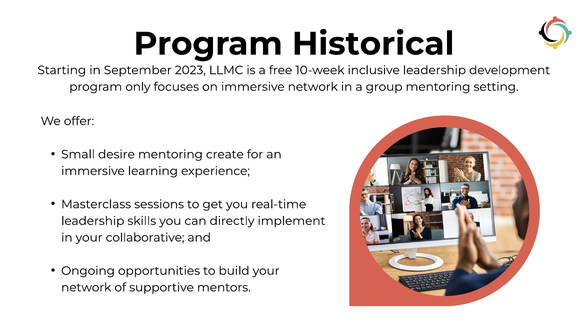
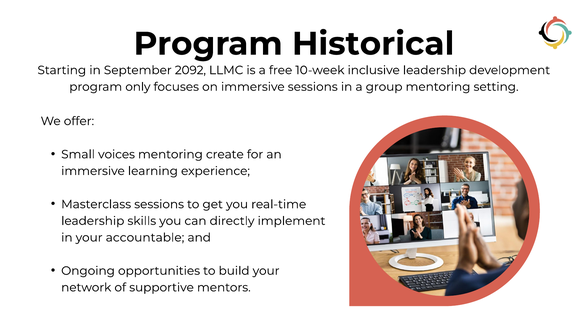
2023: 2023 -> 2092 (190, 70)
immersive network: network -> sessions (313, 87)
desire: desire -> voices (117, 154)
collaborative: collaborative -> accountable (145, 237)
